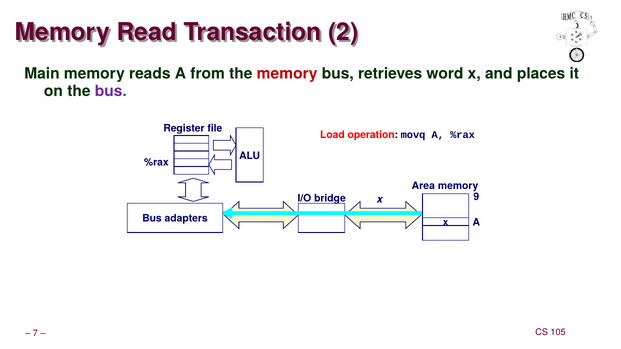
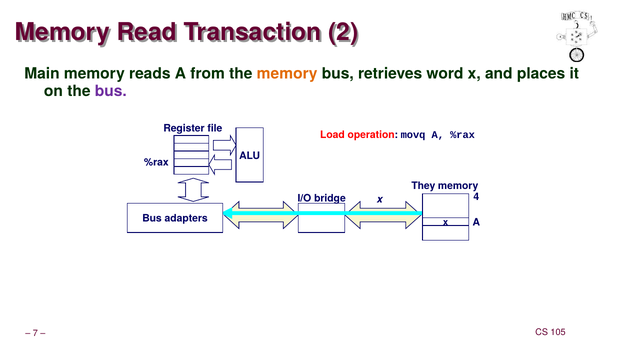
memory colour: red -> orange (287, 73)
Area: Area -> They (423, 186)
9: 9 -> 4 (476, 197)
